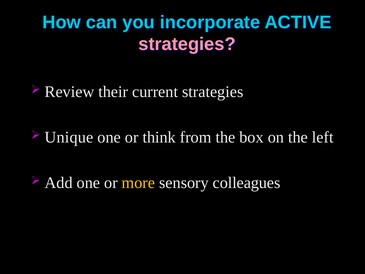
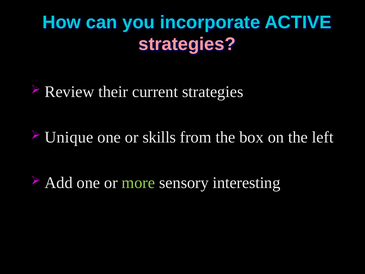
think: think -> skills (159, 137)
more colour: yellow -> light green (138, 183)
colleagues: colleagues -> interesting (247, 183)
